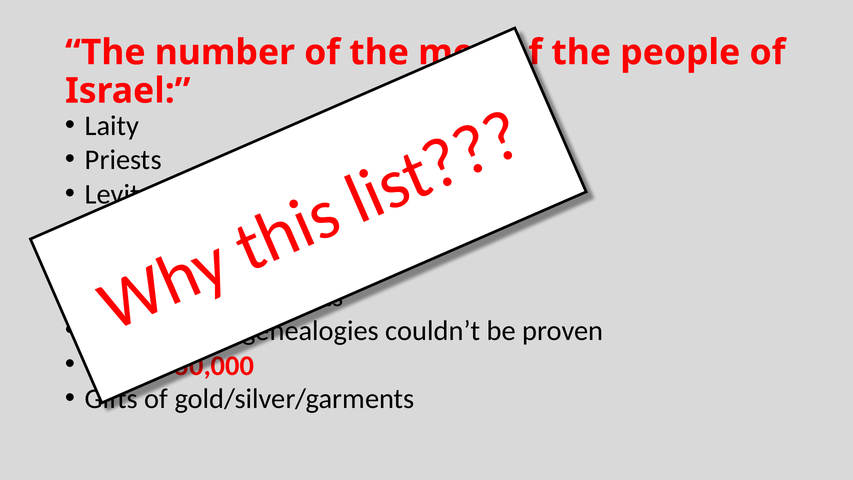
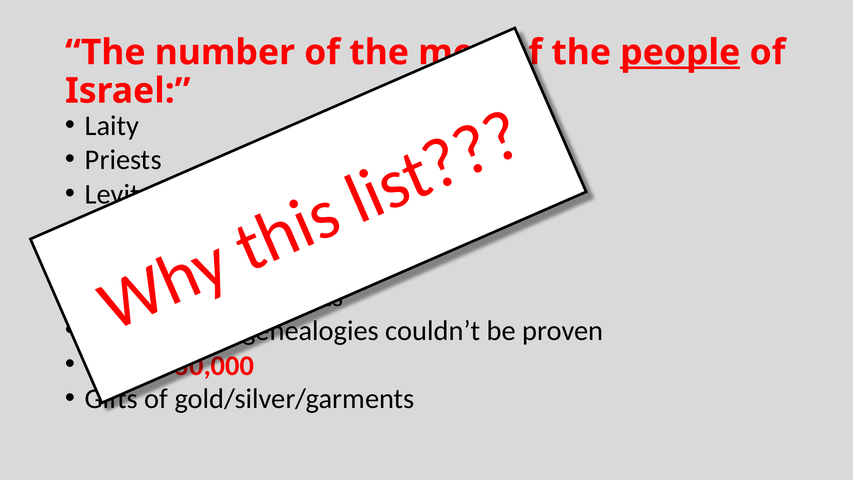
people underline: none -> present (680, 52)
